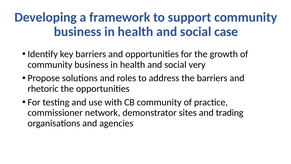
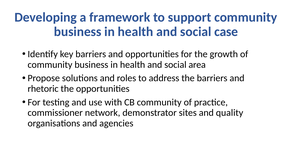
very: very -> area (197, 64)
trading: trading -> quality (230, 112)
